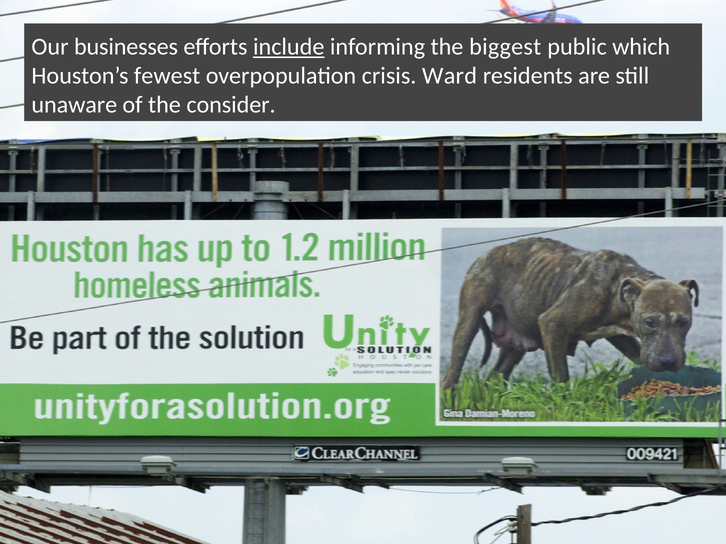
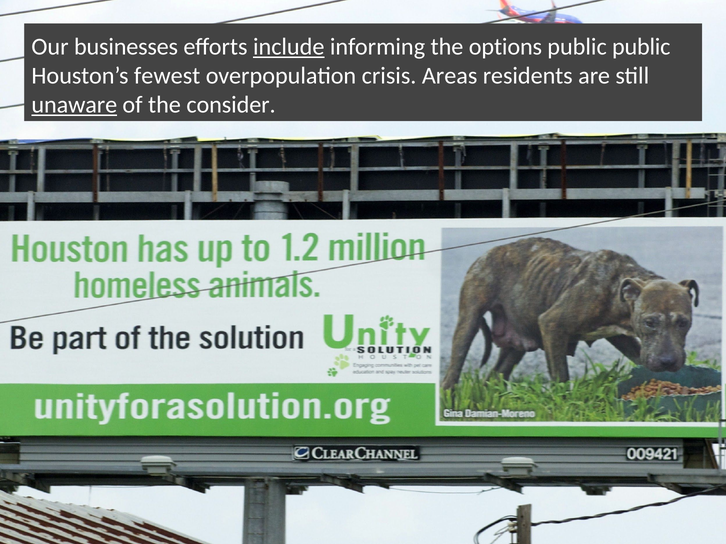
biggest: biggest -> options (505, 47)
public which: which -> public (641, 47)
Ward: Ward -> Areas (450, 76)
unaware underline: none -> present (74, 105)
